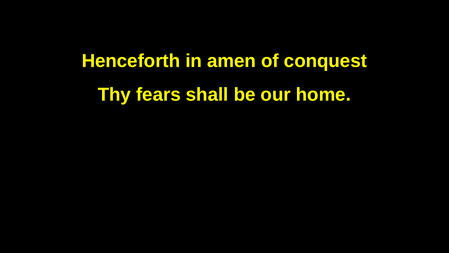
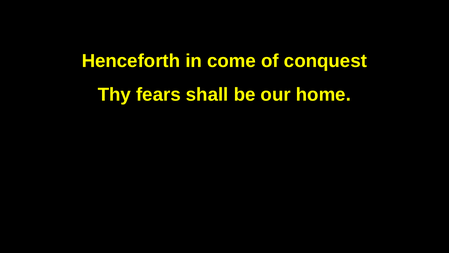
amen: amen -> come (232, 61)
